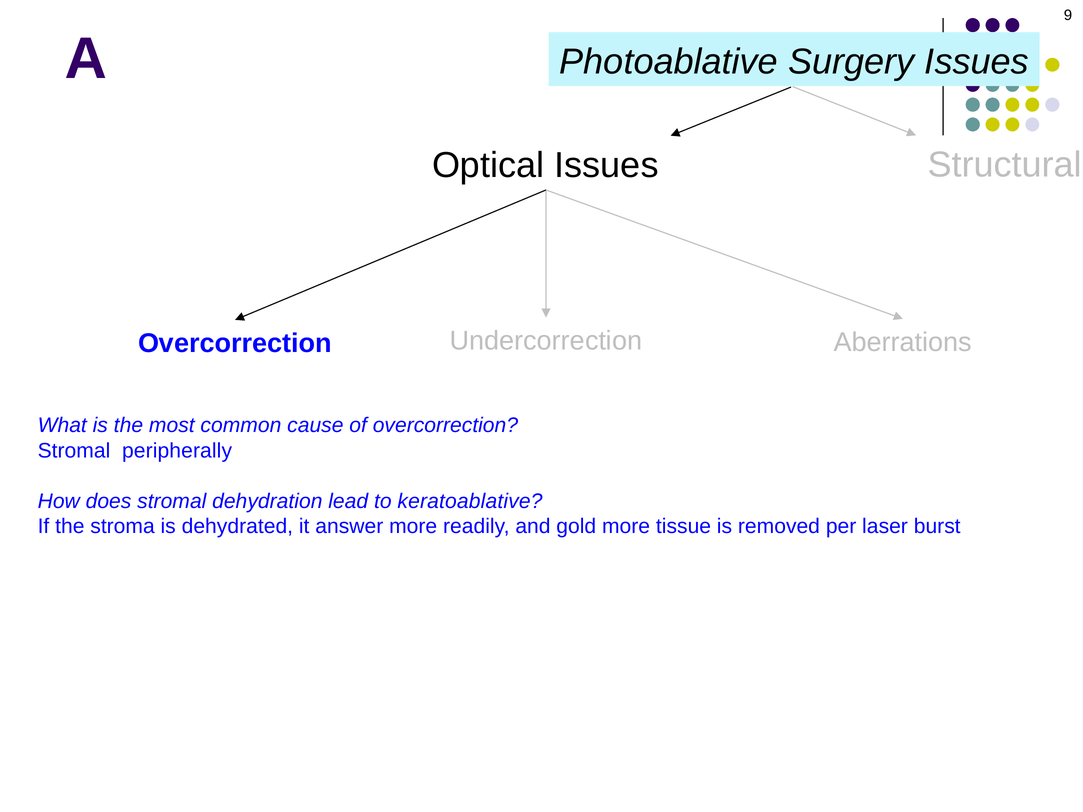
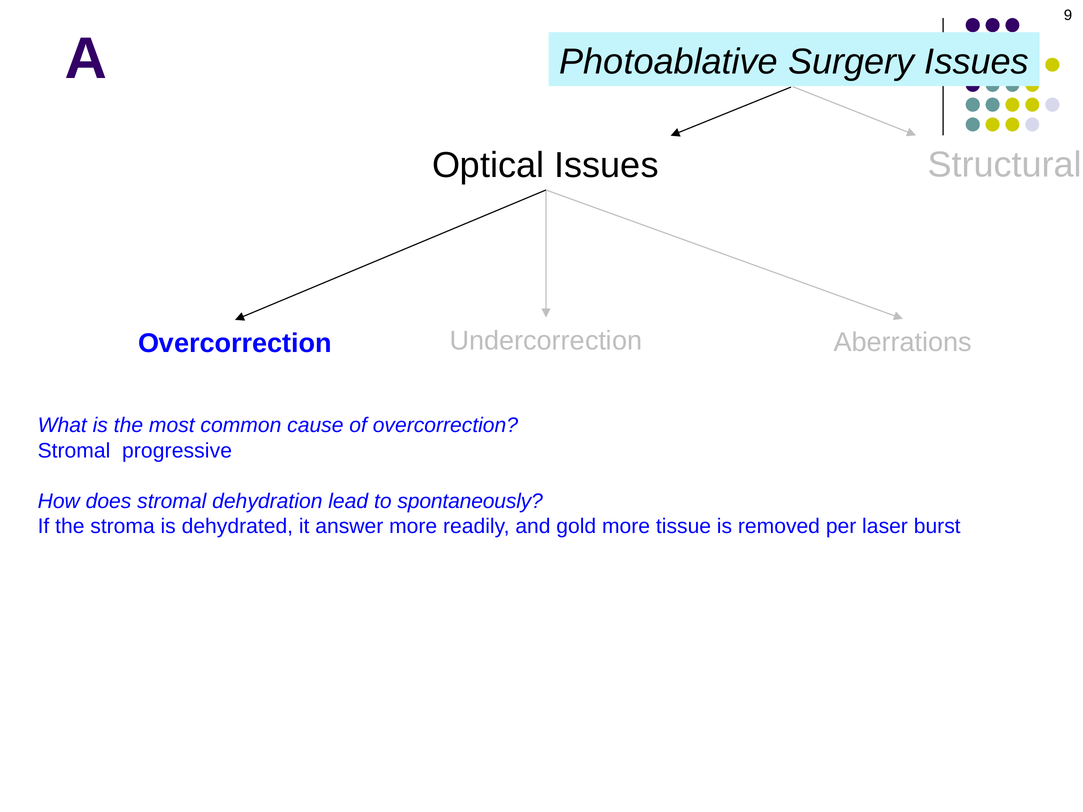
peripherally: peripherally -> progressive (177, 451)
keratoablative: keratoablative -> spontaneously (470, 501)
